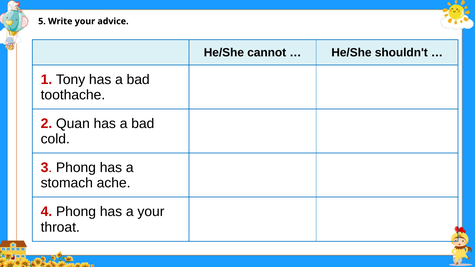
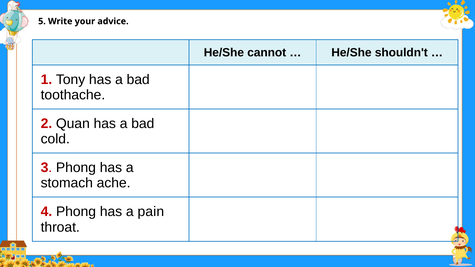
a your: your -> pain (151, 212)
